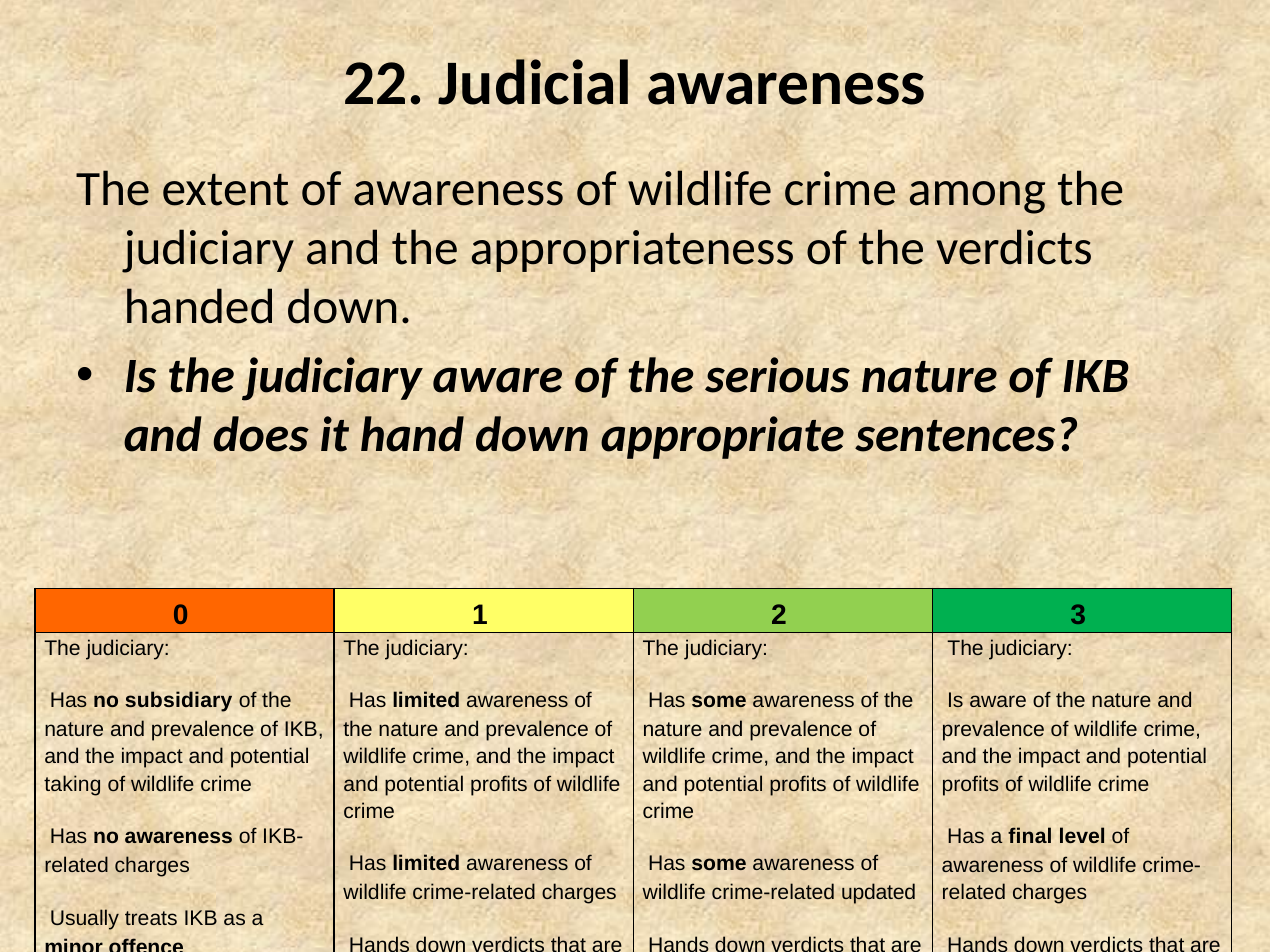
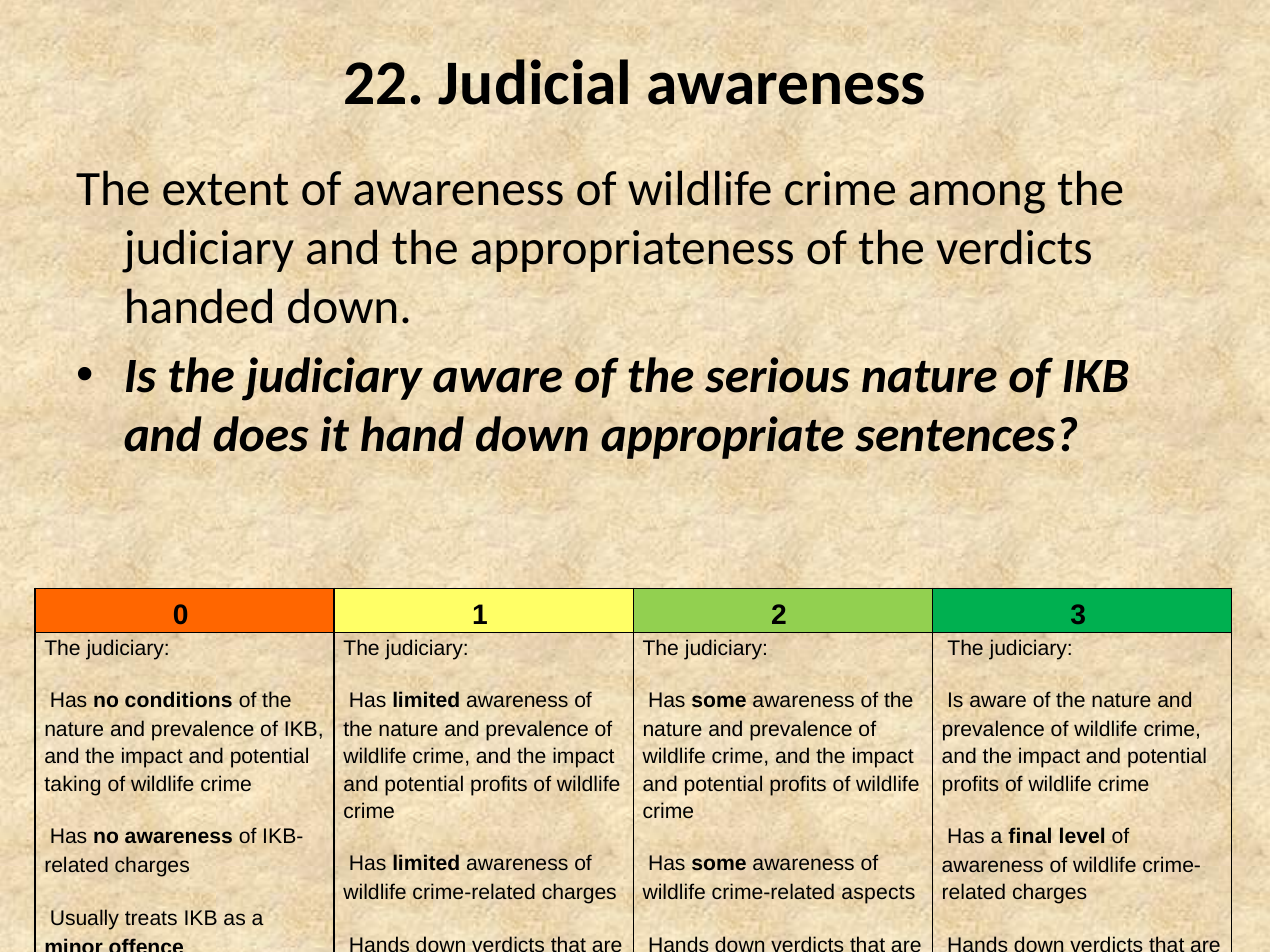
subsidiary: subsidiary -> conditions (179, 701)
updated: updated -> aspects (878, 893)
